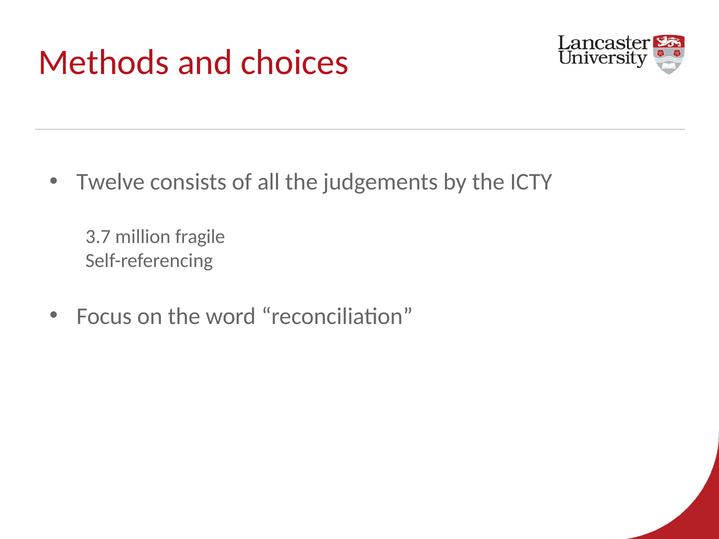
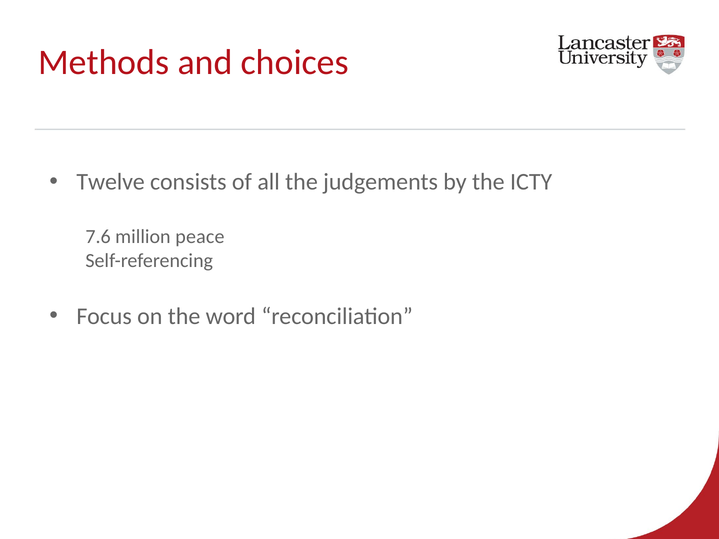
3.7: 3.7 -> 7.6 (98, 237)
fragile: fragile -> peace (200, 237)
